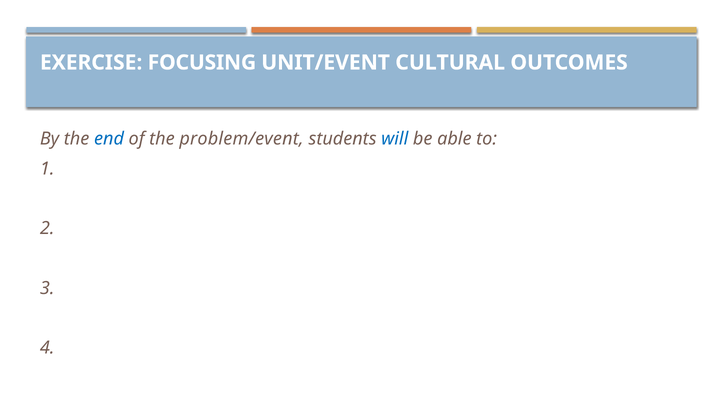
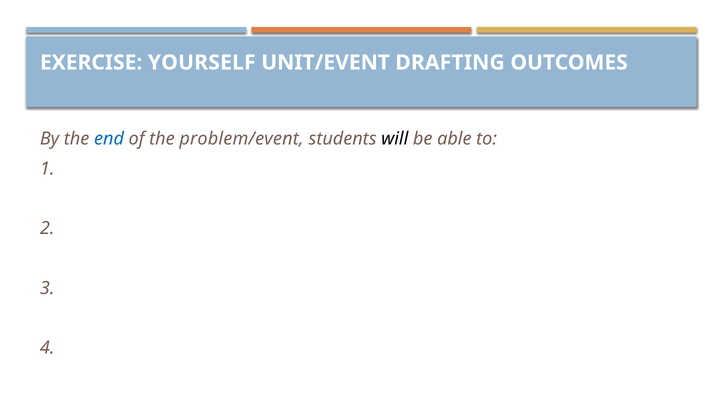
FOCUSING: FOCUSING -> YOURSELF (202, 63)
CULTURAL: CULTURAL -> DRAFTING (450, 63)
will colour: blue -> black (395, 139)
